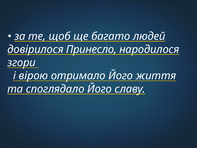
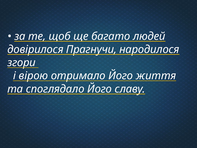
Принесло: Принесло -> Прагнучи (91, 49)
